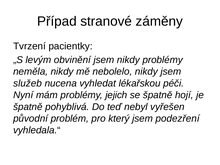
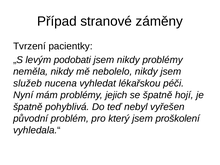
obvinění: obvinění -> podobati (72, 60)
podezření: podezření -> proškolení (178, 119)
